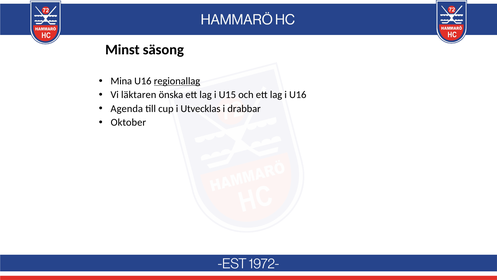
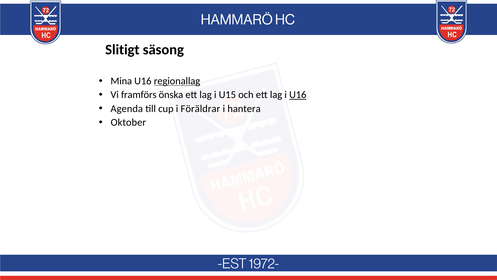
Minst: Minst -> Slitigt (122, 50)
läktaren: läktaren -> framförs (139, 95)
U16 underline: none -> present (298, 95)
Utvecklas: Utvecklas -> Föräldrar (200, 108)
drabbar: drabbar -> hantera (244, 108)
